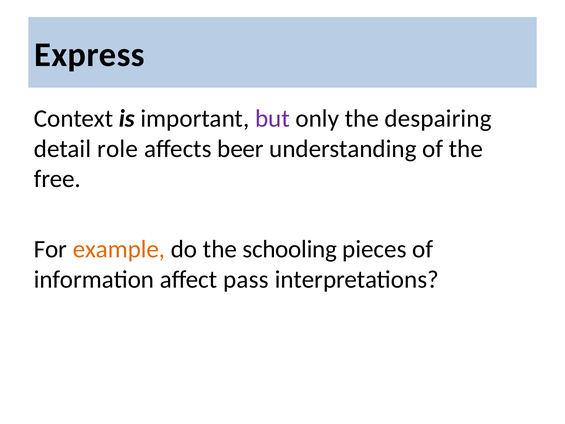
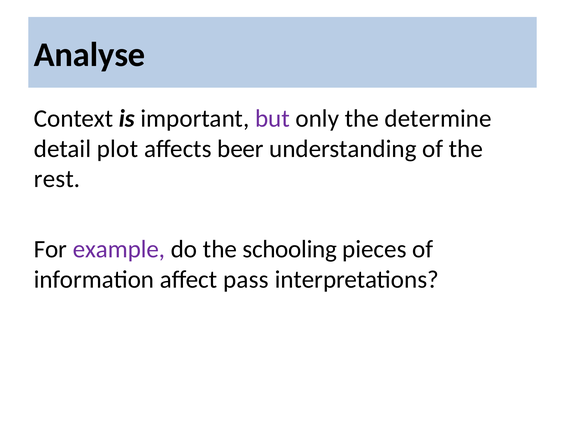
Express: Express -> Analyse (90, 55)
despairing: despairing -> determine (438, 119)
role: role -> plot (118, 149)
free: free -> rest (57, 179)
example colour: orange -> purple (119, 249)
